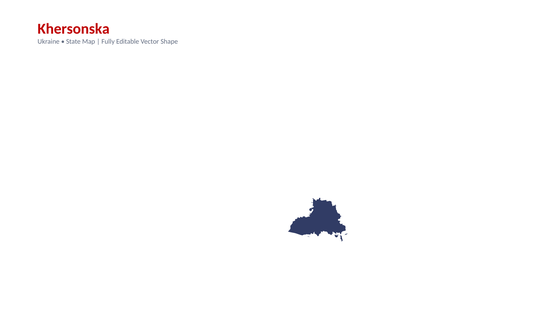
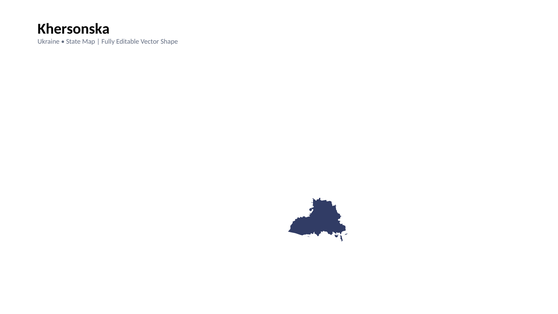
Khersonska colour: red -> black (74, 29)
